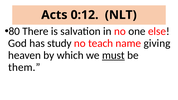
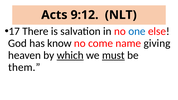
0:12: 0:12 -> 9:12 (85, 15)
80: 80 -> 17 (14, 31)
one colour: black -> blue (137, 31)
study: study -> know (59, 43)
teach: teach -> come (101, 43)
which underline: none -> present (70, 55)
